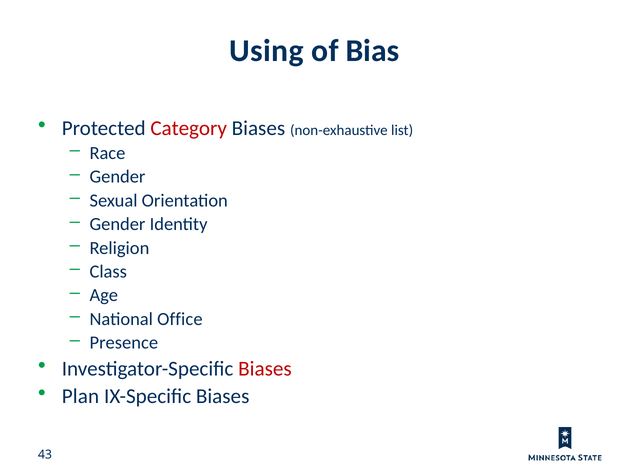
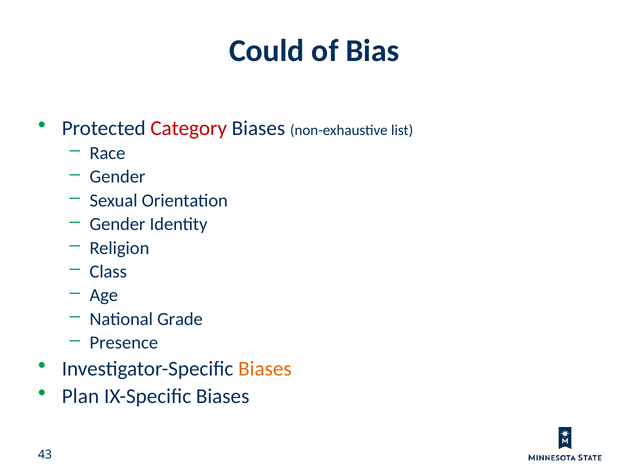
Using: Using -> Could (267, 51)
Office: Office -> Grade (180, 319)
Biases colour: red -> orange (265, 369)
